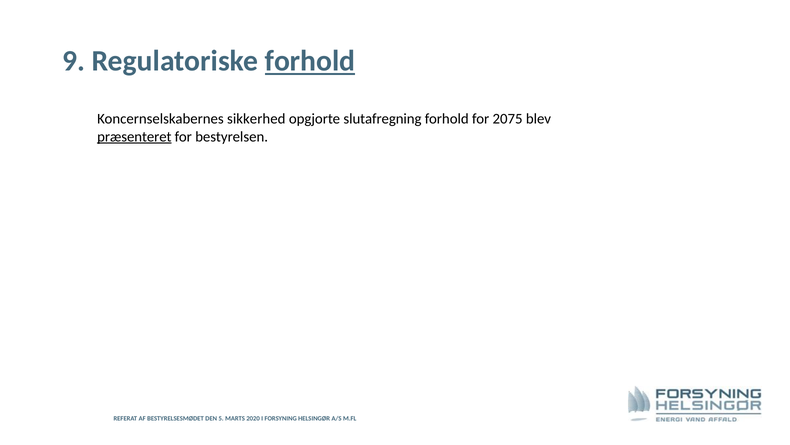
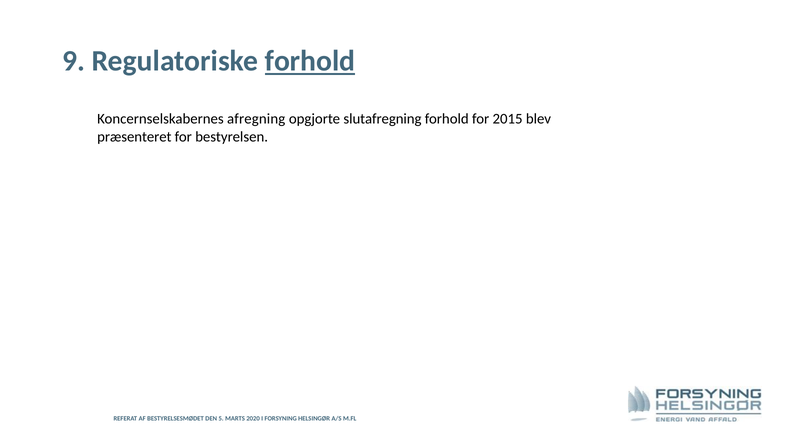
sikkerhed: sikkerhed -> afregning (256, 119)
2075: 2075 -> 2015 (508, 119)
præsenteret underline: present -> none (134, 136)
